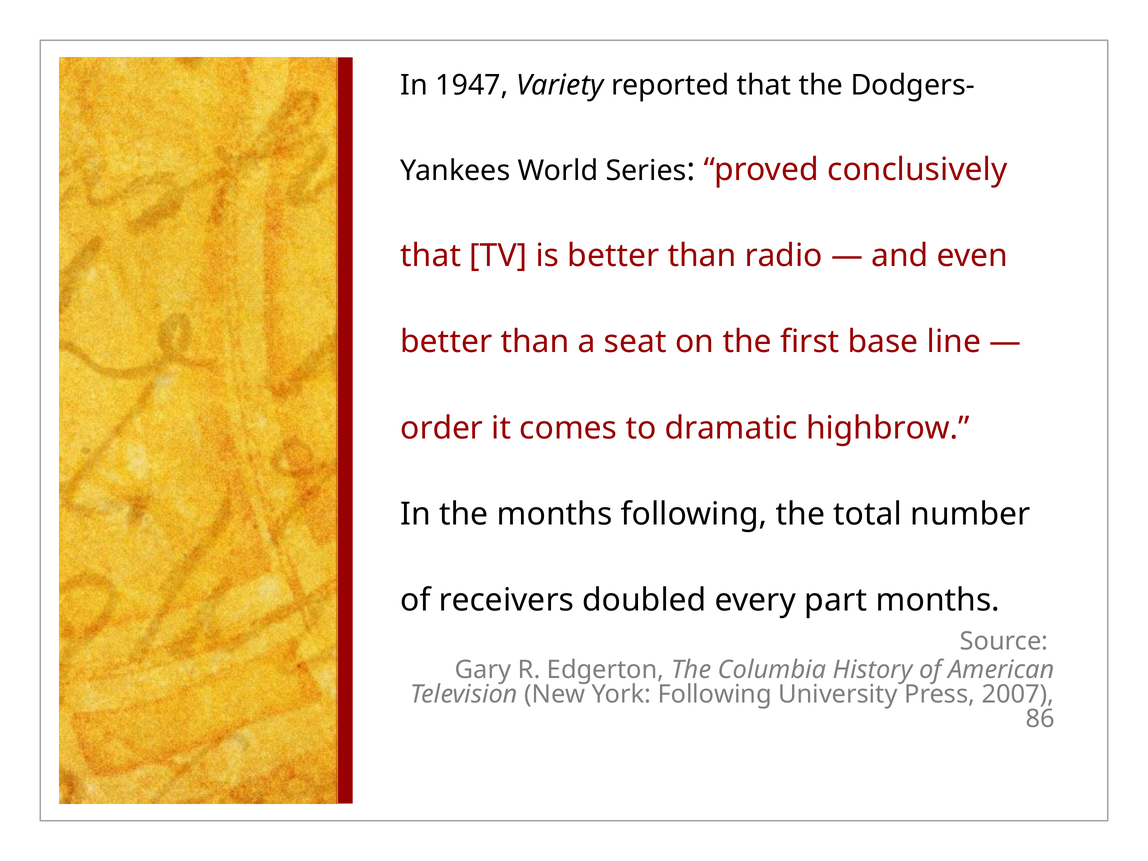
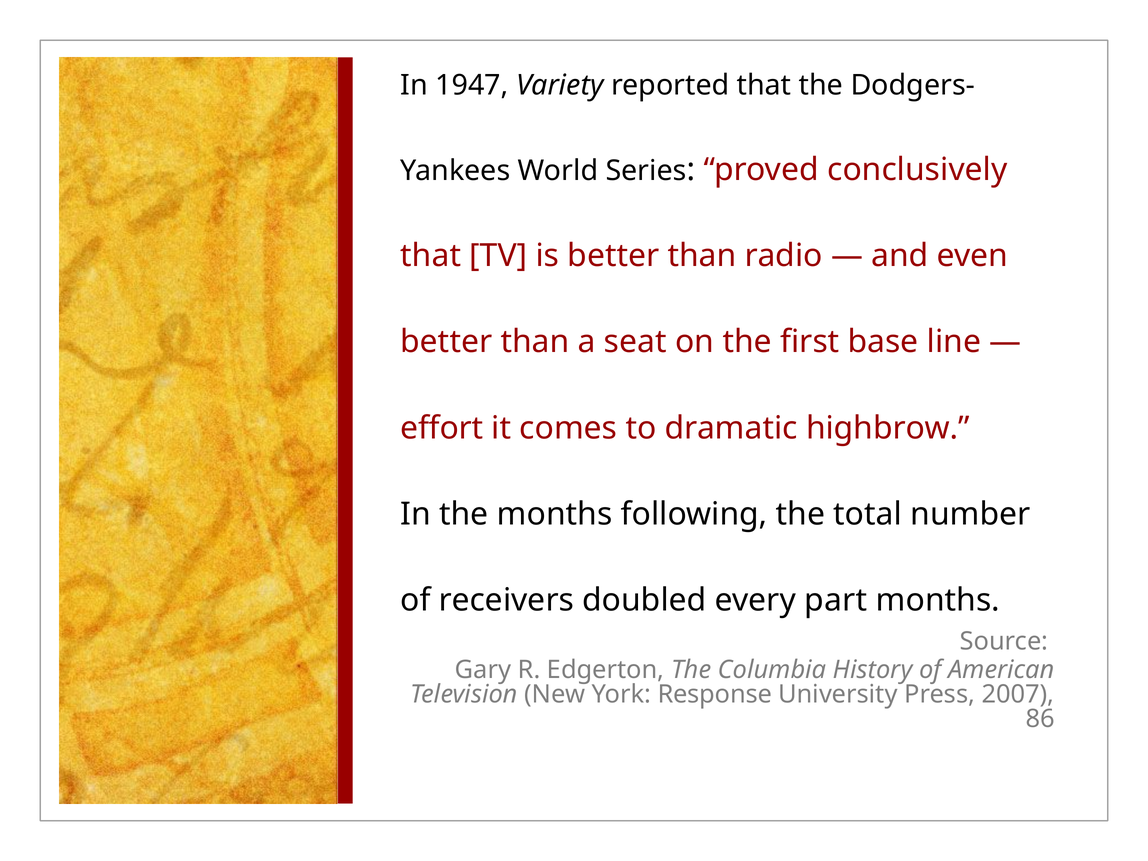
order: order -> effort (442, 428)
York Following: Following -> Response (715, 694)
